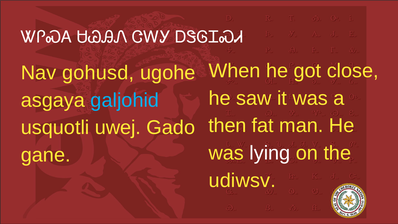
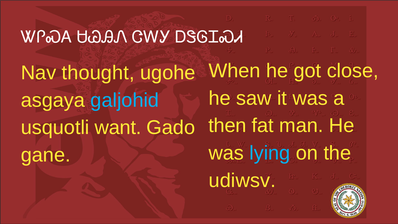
gohusd: gohusd -> thought (98, 73)
uwej: uwej -> want (118, 128)
lying colour: white -> light blue (270, 153)
